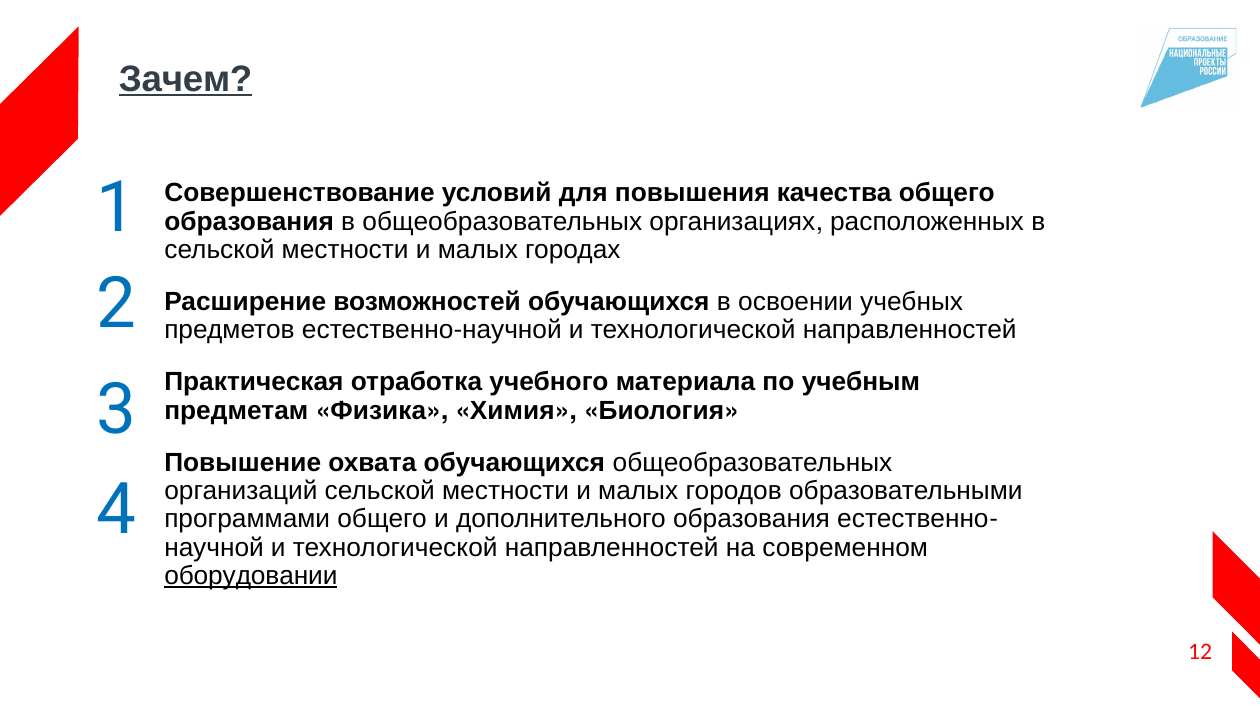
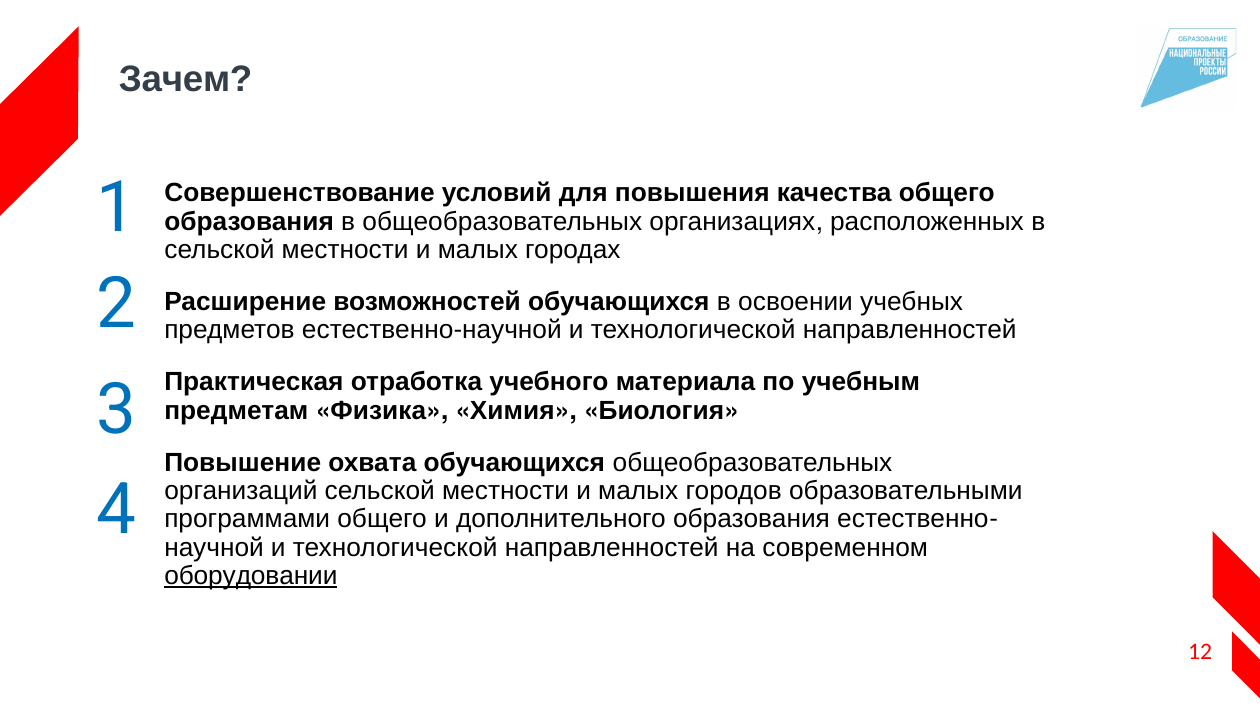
Зачем underline: present -> none (186, 79)
